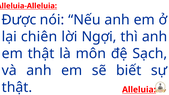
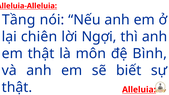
Được: Được -> Tầng (19, 20)
Sạch: Sạch -> Bình (150, 54)
